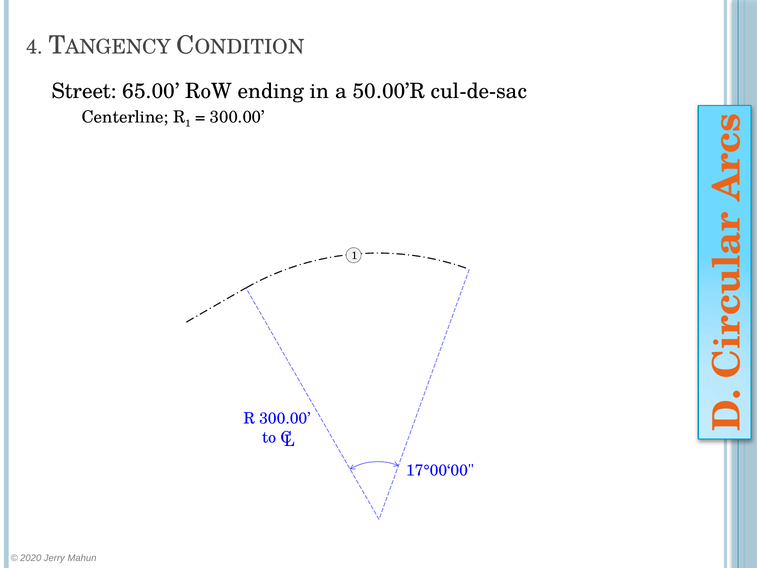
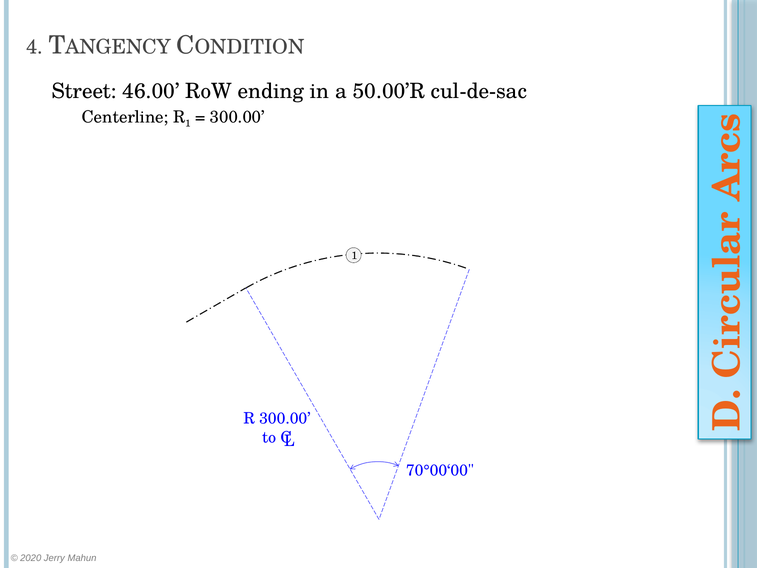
65.00: 65.00 -> 46.00 (151, 91)
17°00‘00: 17°00‘00 -> 70°00‘00 (440, 470)
